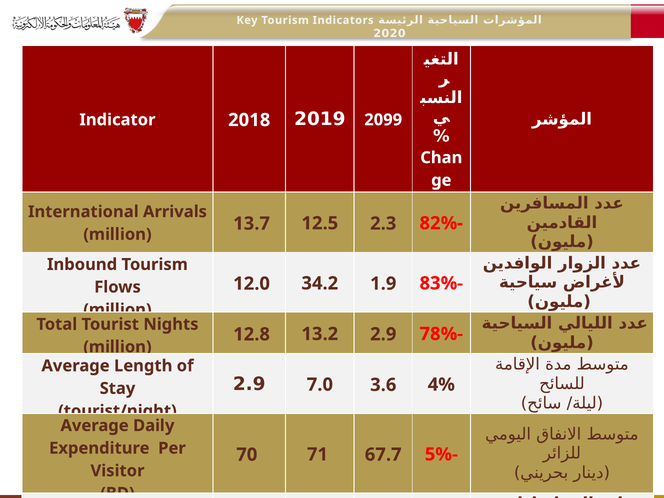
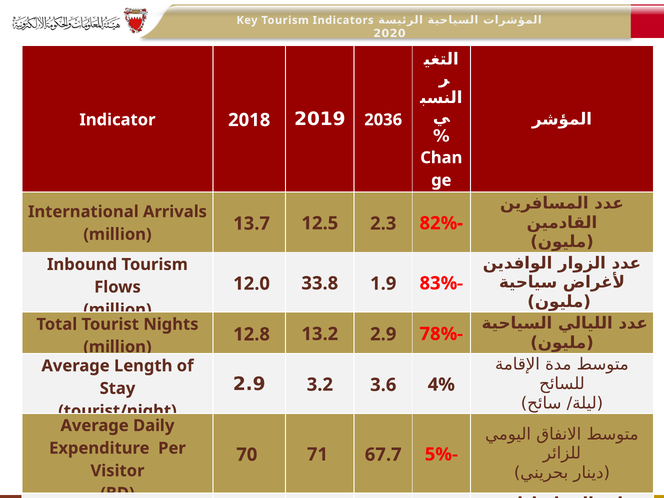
2099: 2099 -> 2036 (383, 120)
34.2: 34.2 -> 33.8 (320, 283)
7.0: 7.0 -> 3.2 (320, 385)
